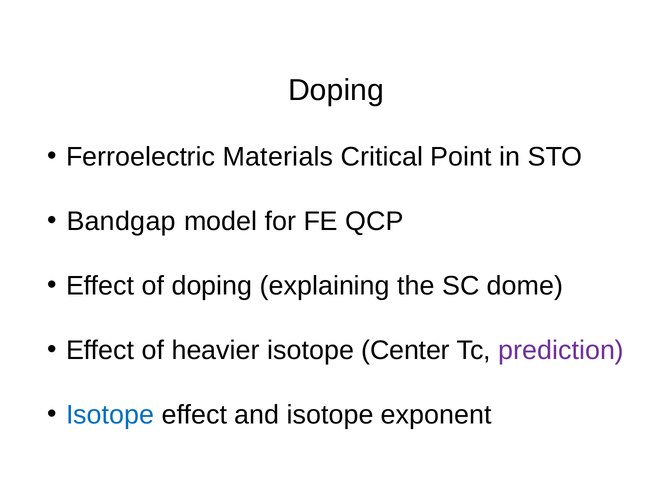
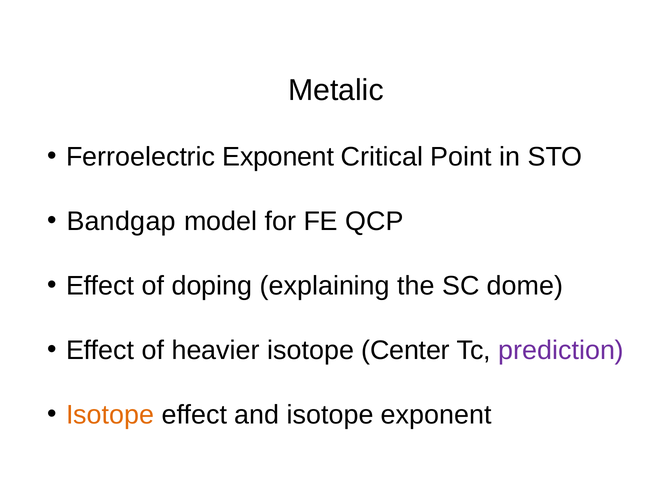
Doping: Doping -> Metalic (336, 90)
Ferroelectric Materials: Materials -> Exponent (278, 157)
Isotope colour: blue -> orange (110, 415)
